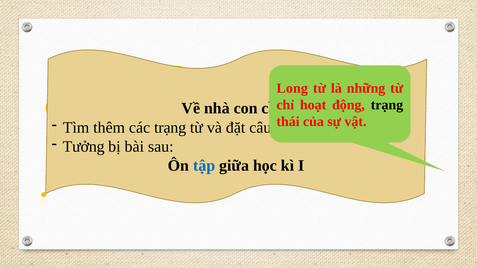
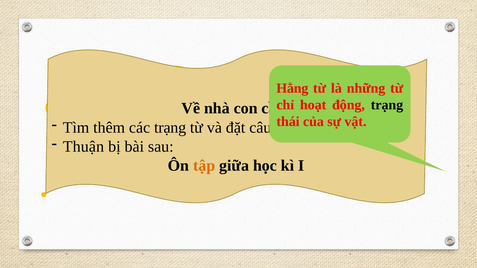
Long: Long -> Hằng (292, 88)
Tưởng: Tưởng -> Thuận (83, 147)
tập colour: blue -> orange (204, 166)
